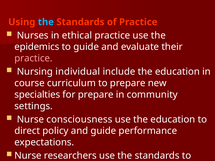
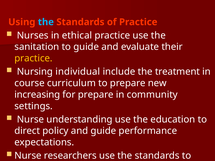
epidemics: epidemics -> sanitation (37, 47)
practice colour: pink -> yellow (33, 58)
include the education: education -> treatment (177, 72)
specialties: specialties -> increasing (37, 95)
consciousness: consciousness -> understanding (79, 120)
